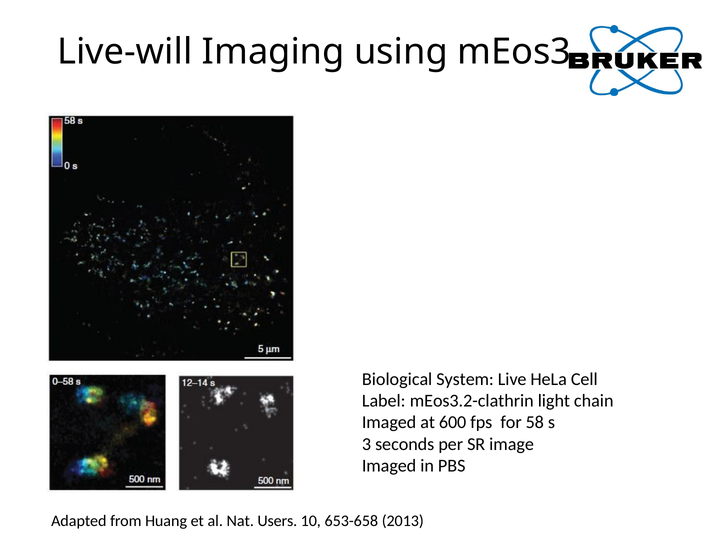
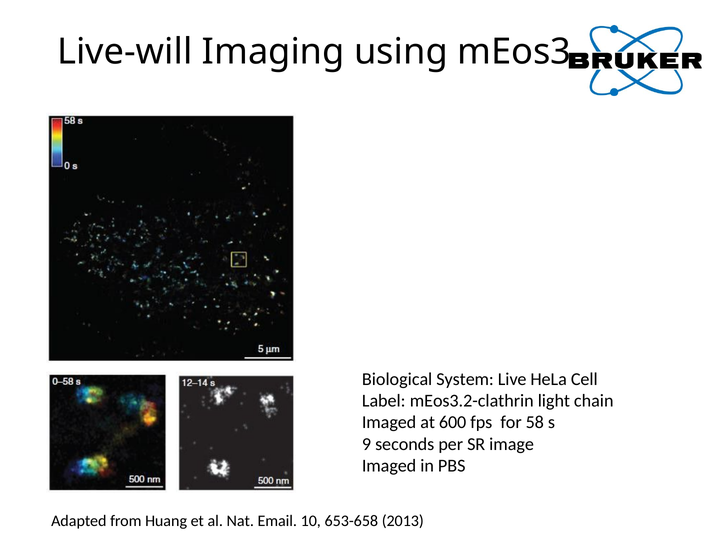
3: 3 -> 9 (367, 445)
Users: Users -> Email (277, 522)
